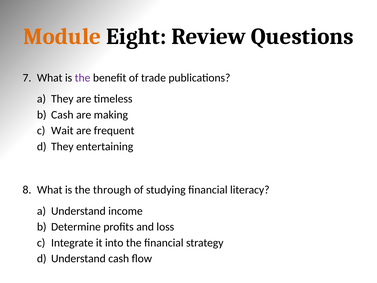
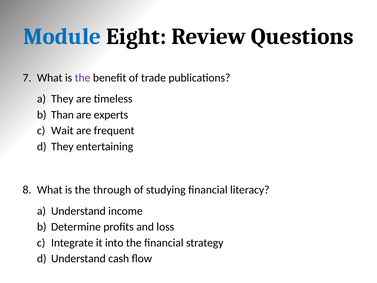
Module colour: orange -> blue (62, 36)
Cash: Cash -> Than (62, 115)
making: making -> experts (111, 115)
